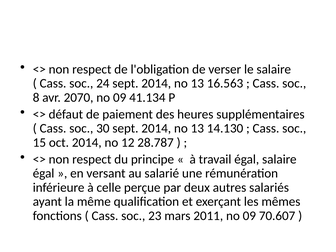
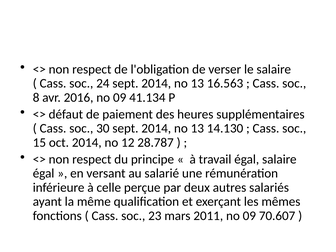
2070: 2070 -> 2016 (79, 97)
